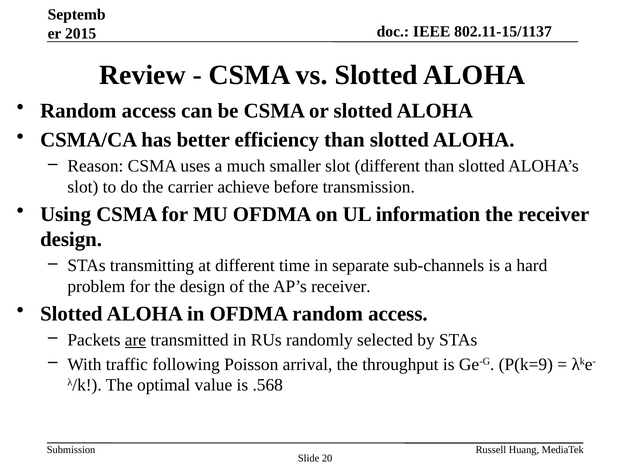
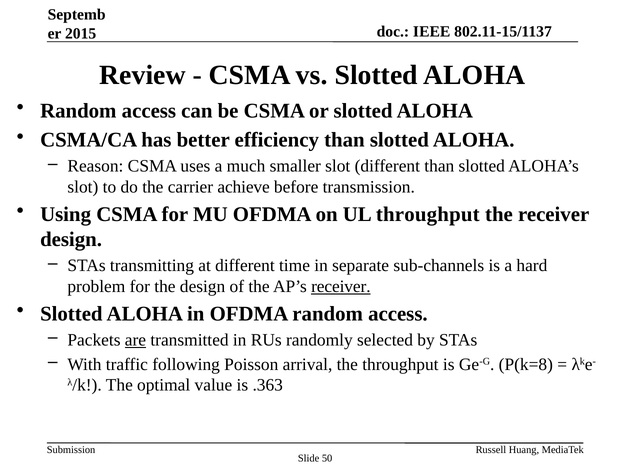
UL information: information -> throughput (428, 214)
receiver underline: none -> present (341, 286)
P(k=9: P(k=9 -> P(k=8 (526, 364)
.568: .568 -> .363 (268, 385)
20: 20 -> 50 (327, 458)
